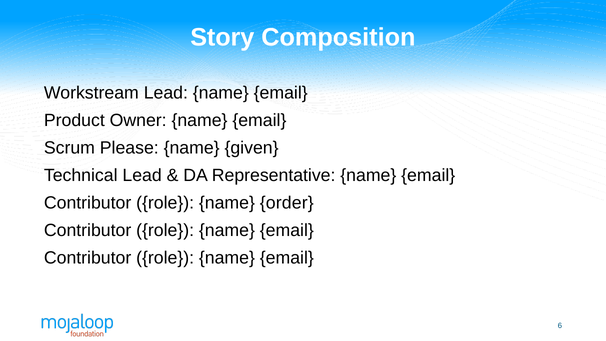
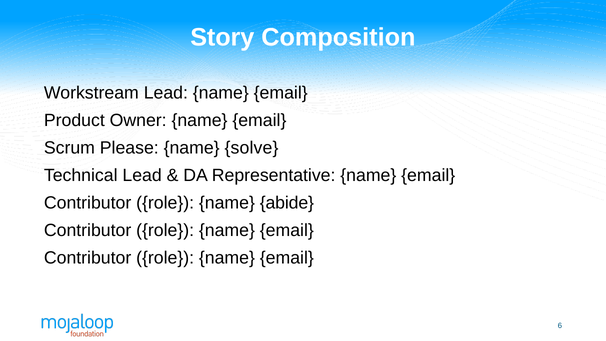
given: given -> solve (251, 148)
order: order -> abide (287, 203)
